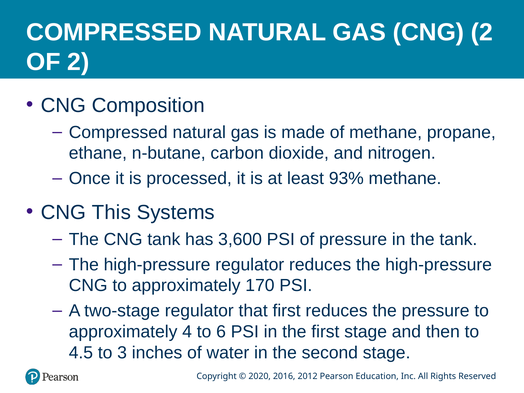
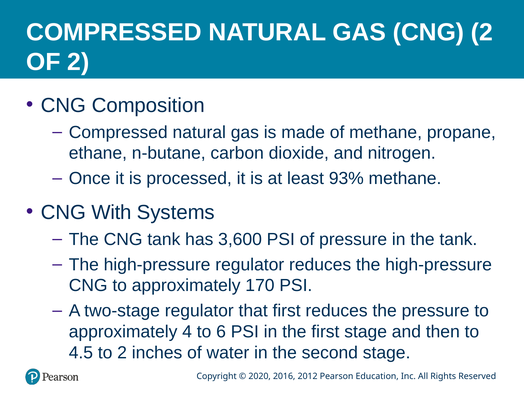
This: This -> With (112, 212)
to 3: 3 -> 2 (122, 353)
